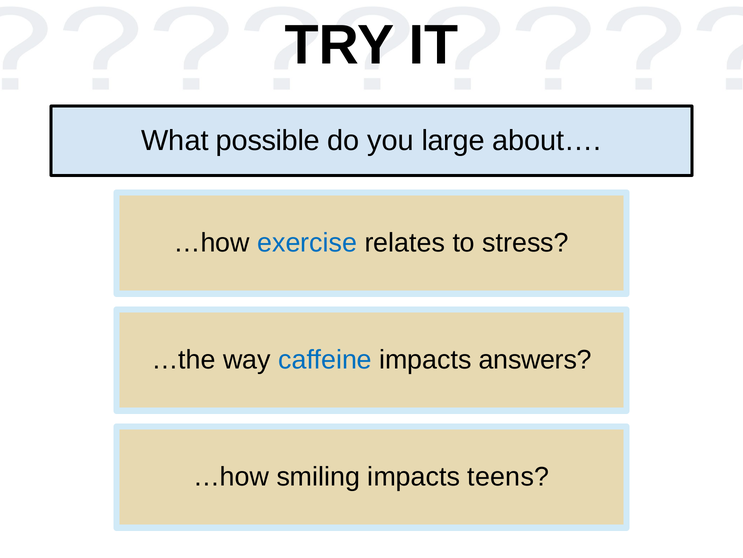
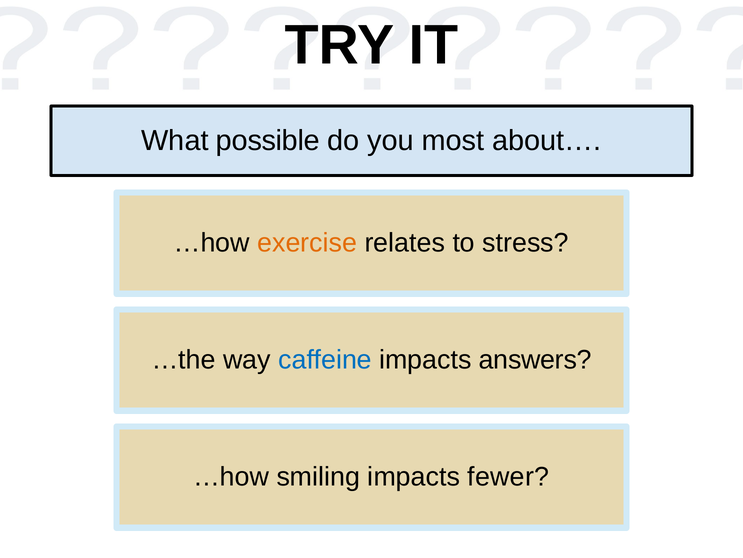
large: large -> most (453, 140)
exercise colour: blue -> orange (307, 243)
teens: teens -> fewer (508, 476)
